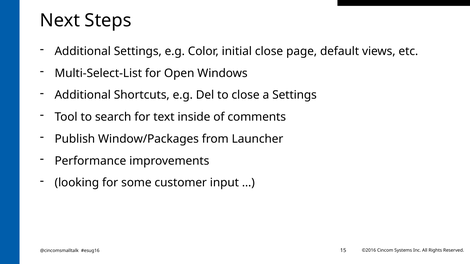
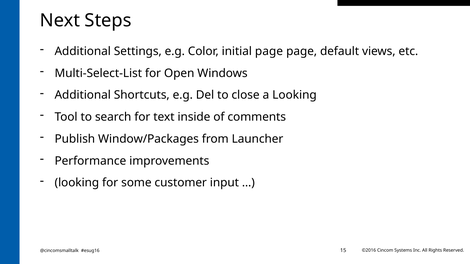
initial close: close -> page (269, 51)
a Settings: Settings -> Looking (295, 95)
